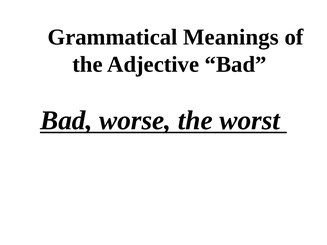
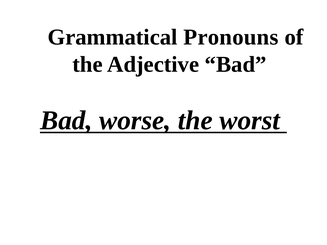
Meanings: Meanings -> Pronouns (231, 37)
